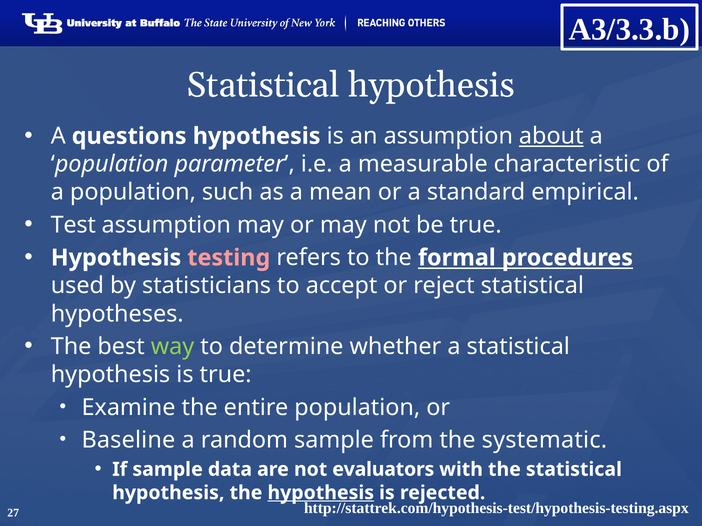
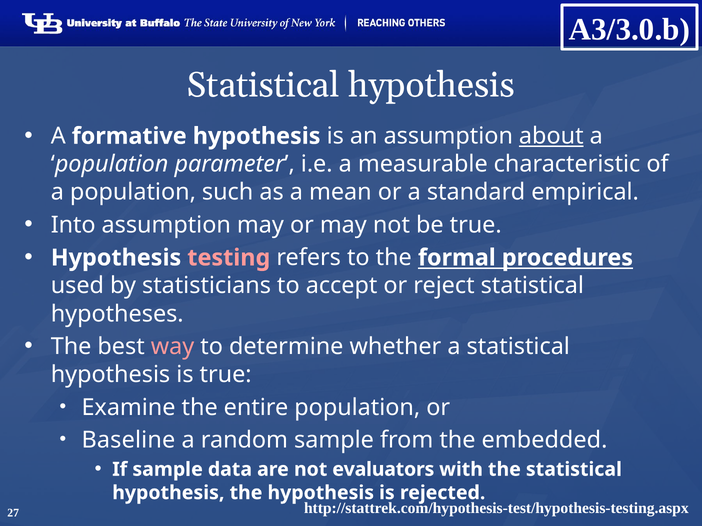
A3/3.3.b: A3/3.3.b -> A3/3.0.b (629, 29)
questions: questions -> formative (129, 136)
Test: Test -> Into (73, 225)
way colour: light green -> pink (173, 347)
systematic: systematic -> embedded (545, 440)
hypothesis underline: present -> none (321, 493)
